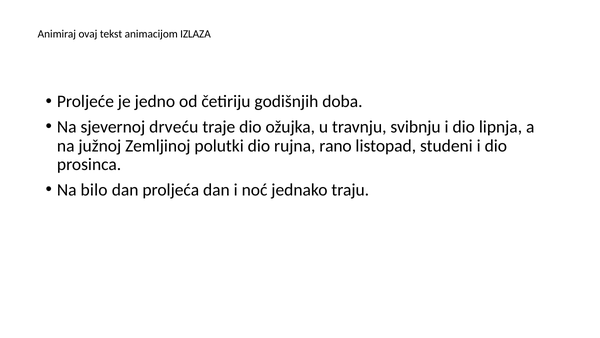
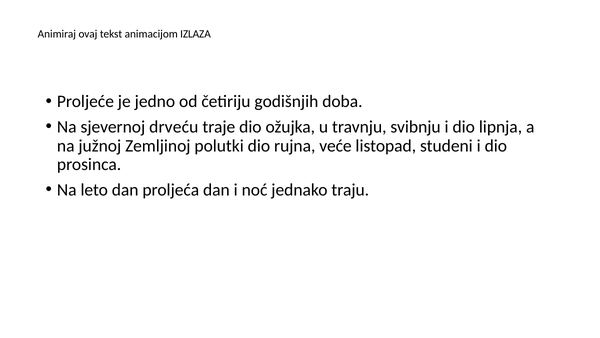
rano: rano -> veće (335, 146)
bilo: bilo -> leto (94, 190)
